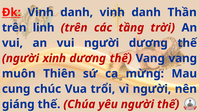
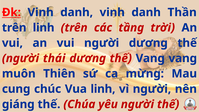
xinh: xinh -> thái (54, 58)
Vua trổi: trổi -> linh (103, 89)
